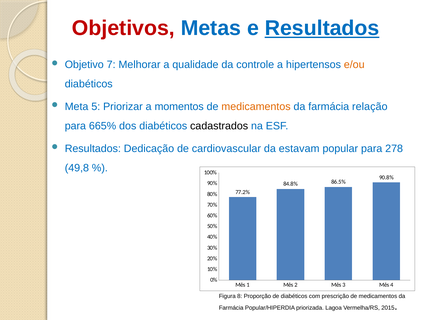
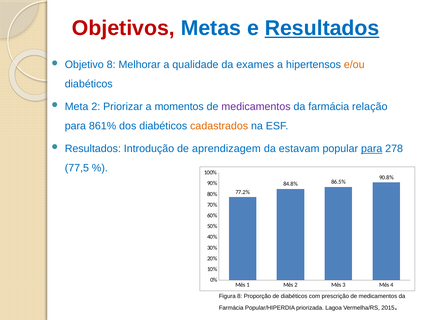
Objetivo 7: 7 -> 8 (111, 65)
controle: controle -> exames (255, 65)
Meta 5: 5 -> 2 (96, 107)
medicamentos colour: orange -> purple (256, 107)
665%: 665% -> 861% (103, 126)
cadastrados colour: black -> orange (219, 126)
Dedicação: Dedicação -> Introdução (149, 148)
cardiovascular: cardiovascular -> aprendizagem (226, 148)
para underline: none -> present (372, 148)
49,8: 49,8 -> 77,5 (77, 168)
